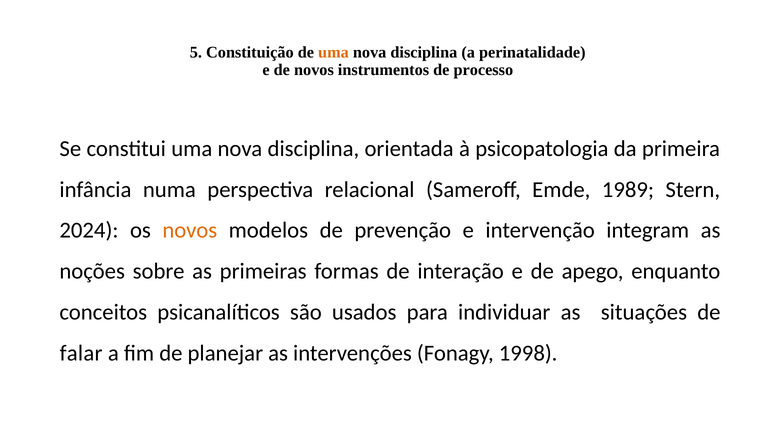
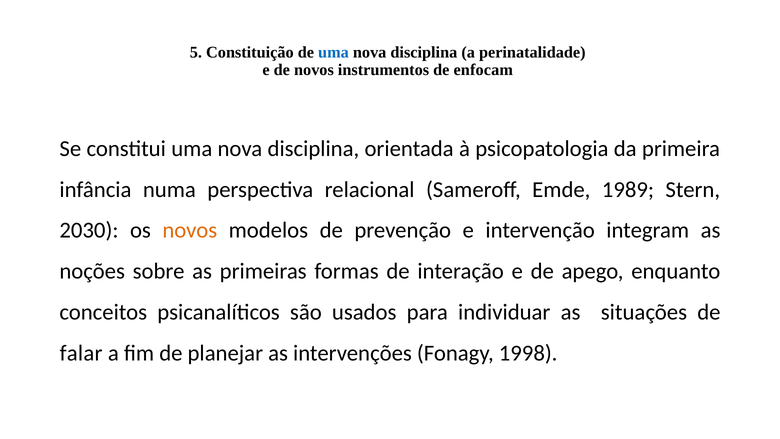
uma colour: orange -> blue (333, 52)
processo: processo -> enfocam (483, 70)
2024: 2024 -> 2030 (89, 230)
